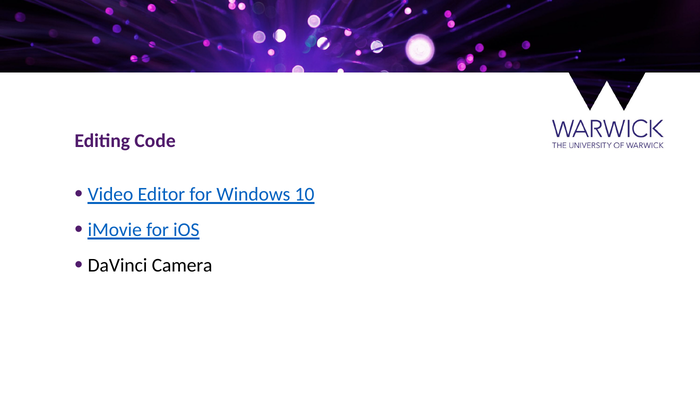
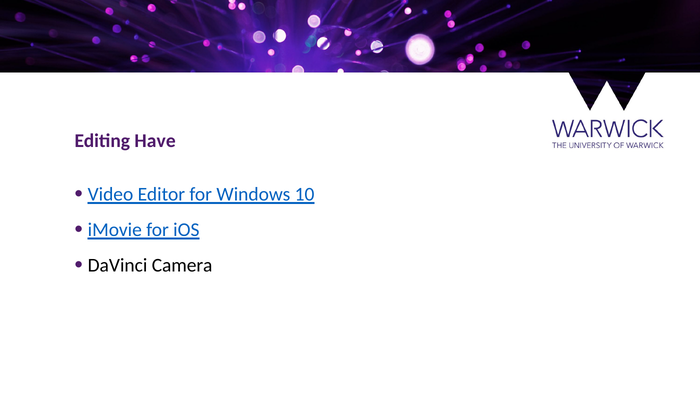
Code: Code -> Have (155, 141)
